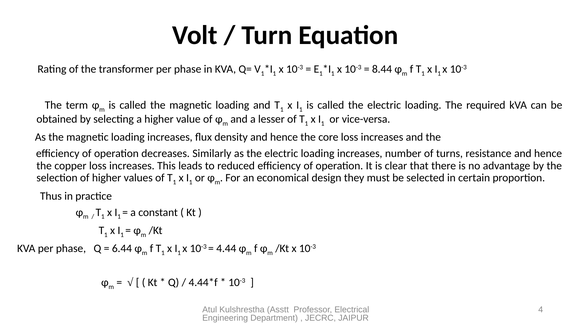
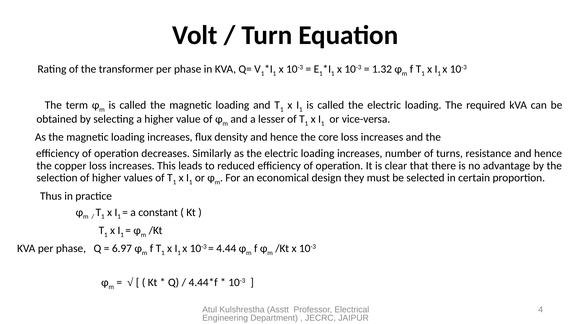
8.44: 8.44 -> 1.32 (382, 69)
6.44: 6.44 -> 6.97 (122, 249)
